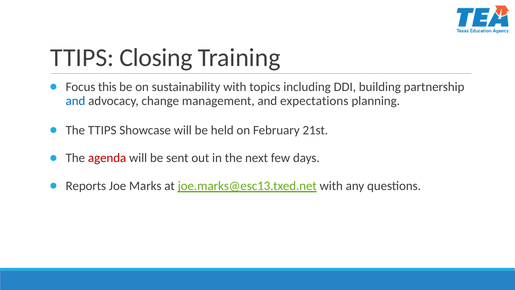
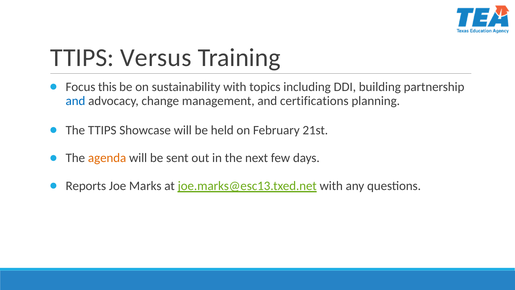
Closing: Closing -> Versus (156, 58)
expectations: expectations -> certifications (314, 101)
agenda colour: red -> orange (107, 158)
